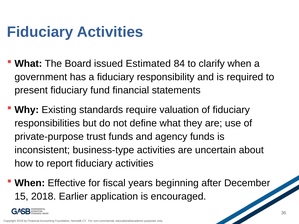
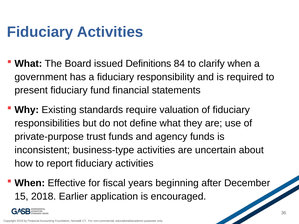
Estimated: Estimated -> Definitions (148, 64)
